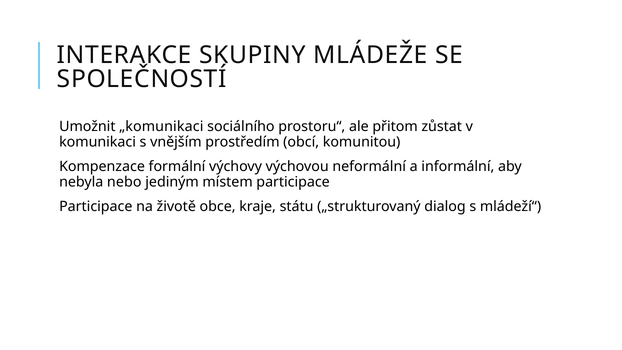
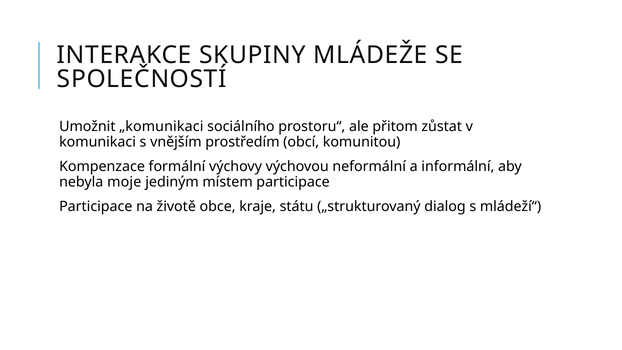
nebo: nebo -> moje (124, 182)
